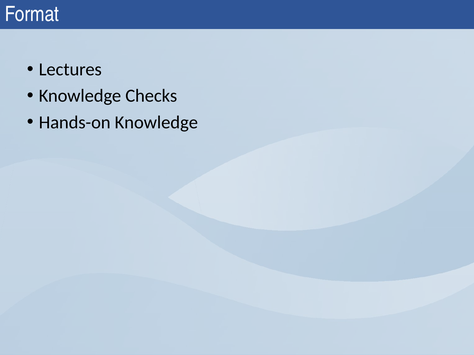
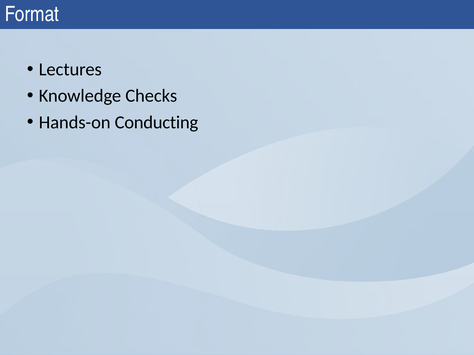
Hands-on Knowledge: Knowledge -> Conducting (156, 122)
